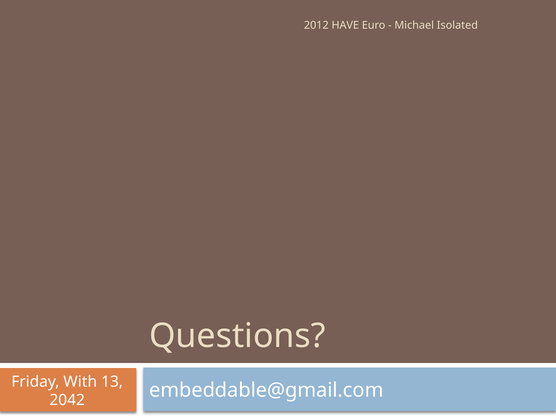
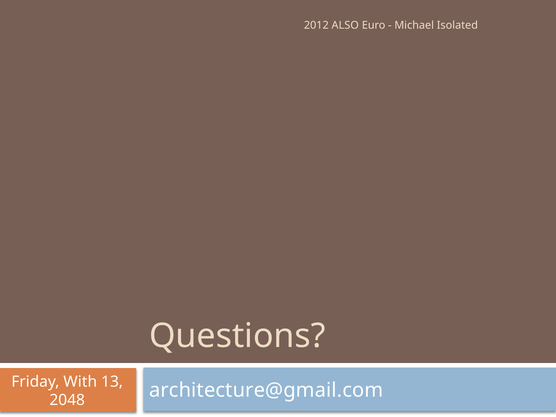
HAVE: HAVE -> ALSO (345, 25)
embeddable@gmail.com: embeddable@gmail.com -> architecture@gmail.com (266, 390)
2042: 2042 -> 2048 (67, 400)
